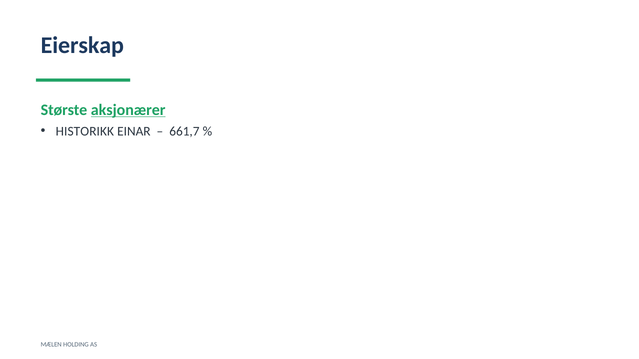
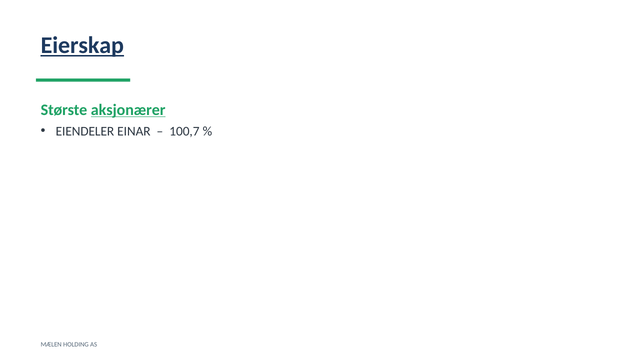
Eierskap underline: none -> present (82, 46)
HISTORIKK: HISTORIKK -> EIENDELER (85, 131)
661,7: 661,7 -> 100,7 (184, 131)
